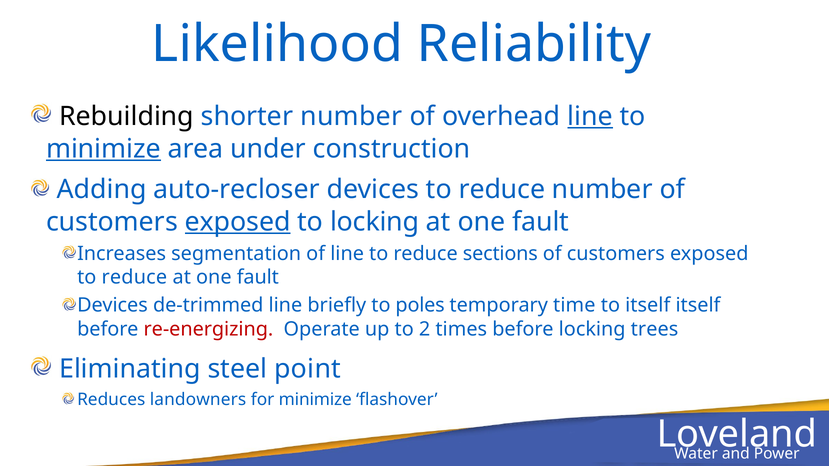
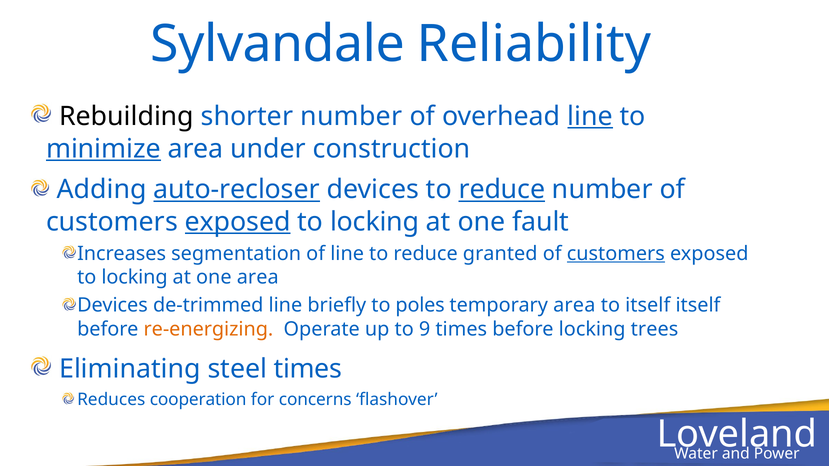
Likelihood: Likelihood -> Sylvandale (278, 44)
auto-recloser underline: none -> present (237, 190)
reduce underline: none -> present (502, 190)
sections: sections -> granted (500, 254)
customers underline: none -> present (616, 254)
reduce: reduce -> locking (135, 278)
fault: fault -> area (258, 278)
temporary time: time -> area (574, 306)
re-energizing colour: red -> orange (208, 329)
2: 2 -> 9 (425, 329)
steel point: point -> times (308, 369)
landowners: landowners -> cooperation (198, 400)
for minimize: minimize -> concerns (315, 400)
